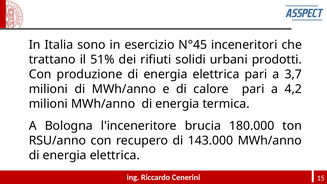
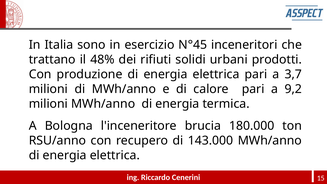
51%: 51% -> 48% (102, 60)
4,2: 4,2 -> 9,2 (293, 89)
